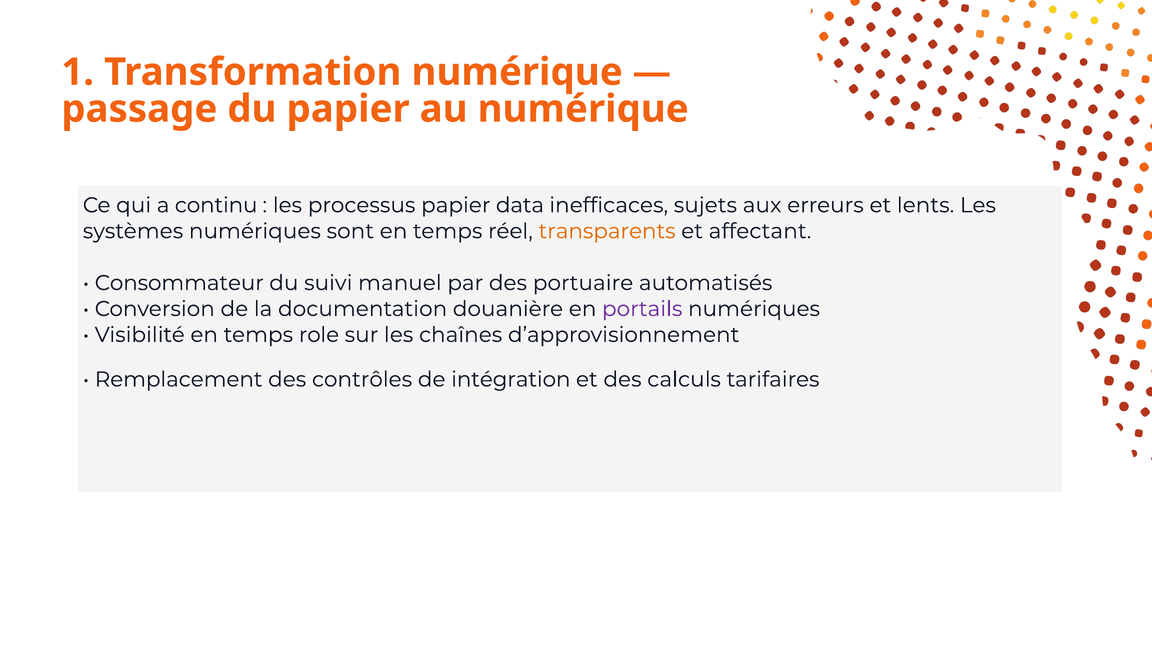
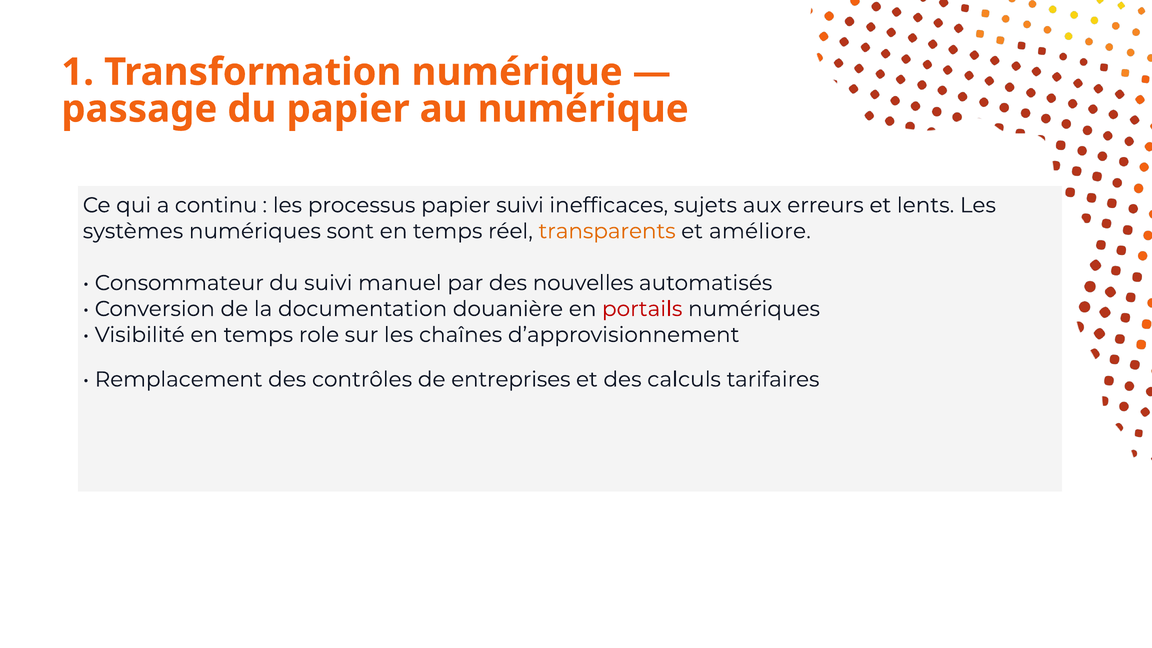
papier data: data -> suivi (520, 205)
affectant: affectant -> améliore (760, 231)
portuaire: portuaire -> nouvelles (583, 283)
portails colour: purple -> red (642, 309)
intégration: intégration -> entreprises (511, 379)
